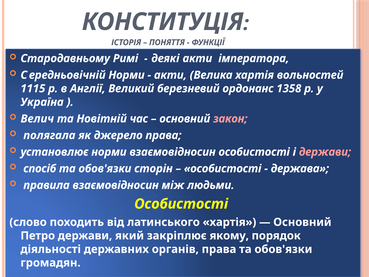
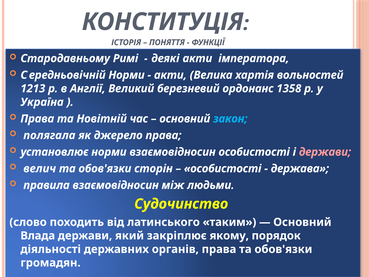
1115: 1115 -> 1213 (33, 89)
Велич: Велич -> Права (37, 119)
закон colour: pink -> light blue (230, 119)
спосіб: спосіб -> велич (40, 168)
Особистості: Особистості -> Судочинство (181, 204)
латинського хартія: хартія -> таким (229, 222)
Петро: Петро -> Влада (38, 235)
